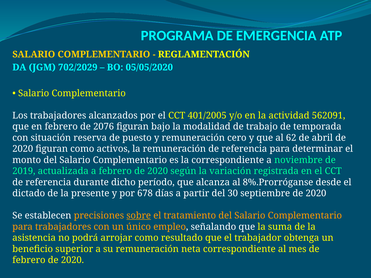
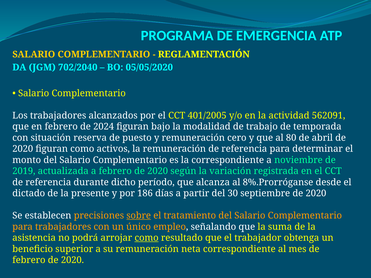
702/2029: 702/2029 -> 702/2040 (78, 67)
2076: 2076 -> 2024 (104, 127)
62: 62 -> 80 (291, 138)
678: 678 -> 186 (145, 194)
como underline: none -> present (147, 238)
